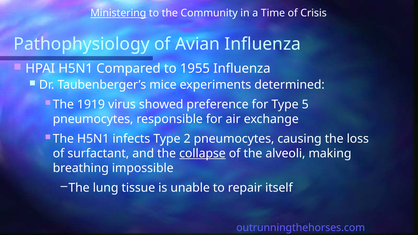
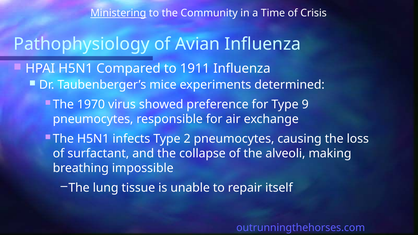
1955: 1955 -> 1911 (195, 69)
1919: 1919 -> 1970 (91, 105)
5: 5 -> 9 (305, 105)
collapse underline: present -> none (202, 154)
